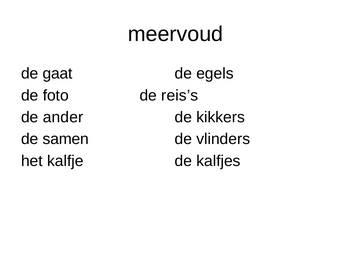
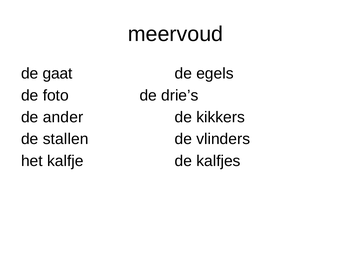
reis’s: reis’s -> drie’s (180, 95)
samen: samen -> stallen (66, 139)
